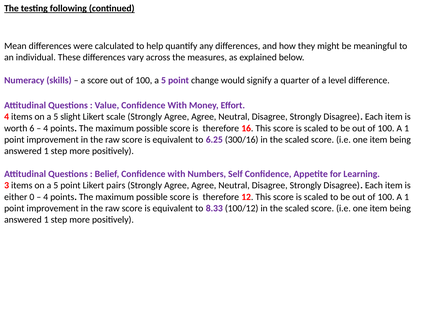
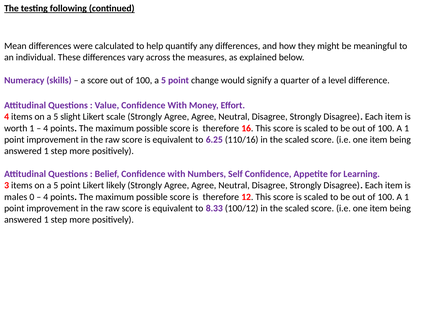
worth 6: 6 -> 1 (32, 128)
300/16: 300/16 -> 110/16 (242, 140)
pairs: pairs -> likely (116, 185)
either: either -> males (16, 197)
